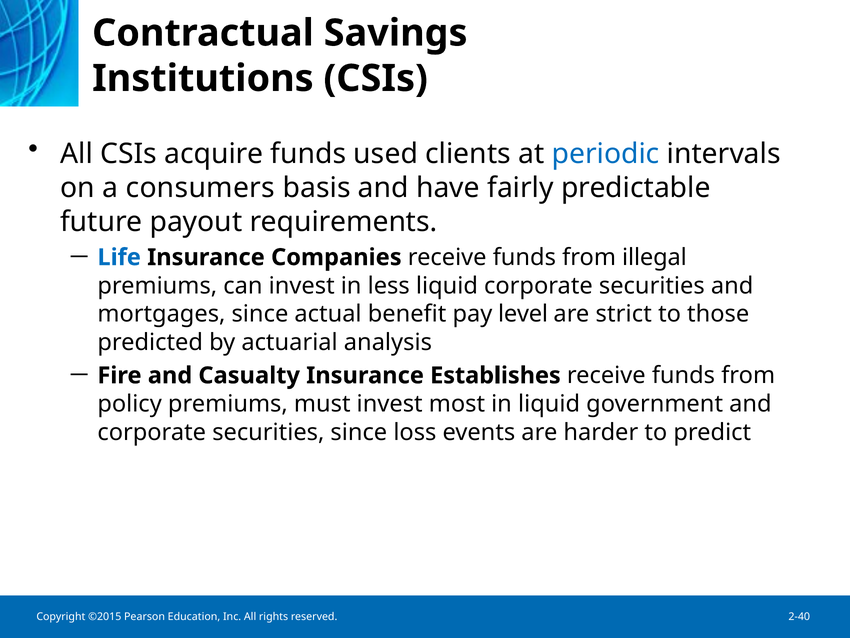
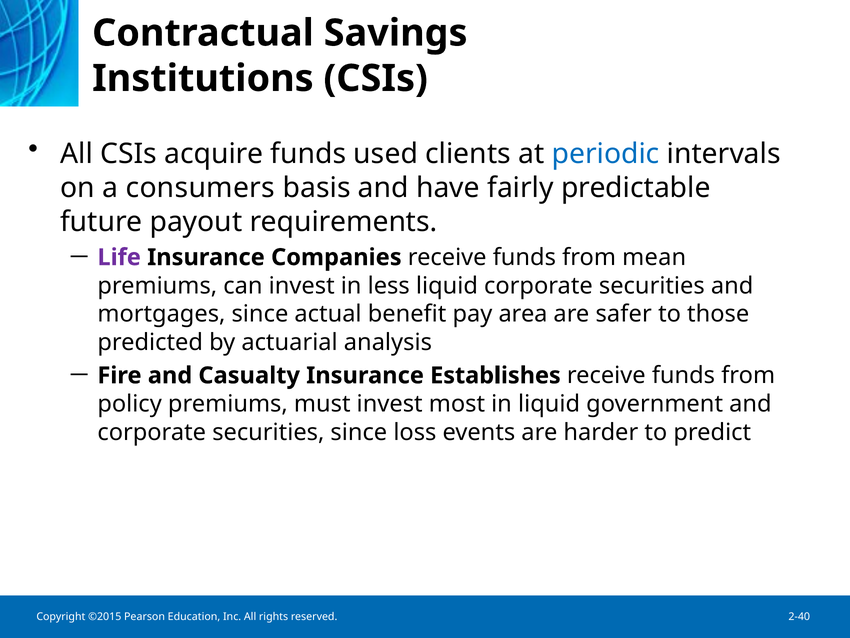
Life colour: blue -> purple (119, 257)
illegal: illegal -> mean (654, 257)
level: level -> area (523, 314)
strict: strict -> safer (624, 314)
